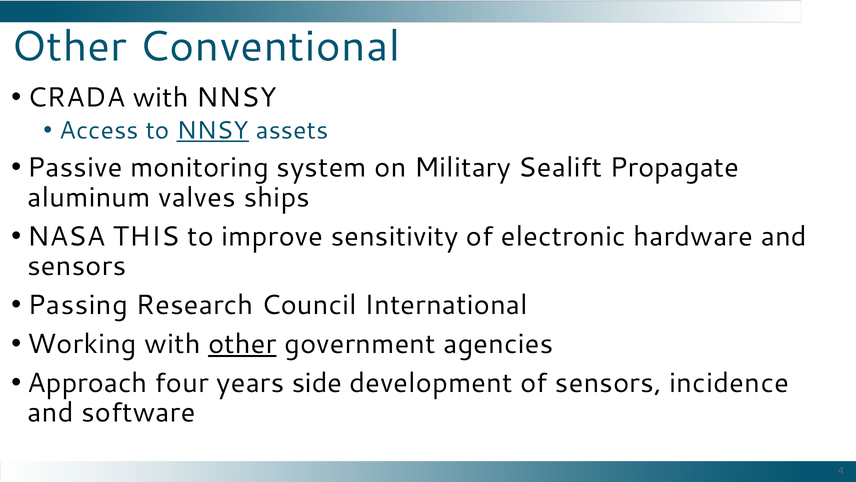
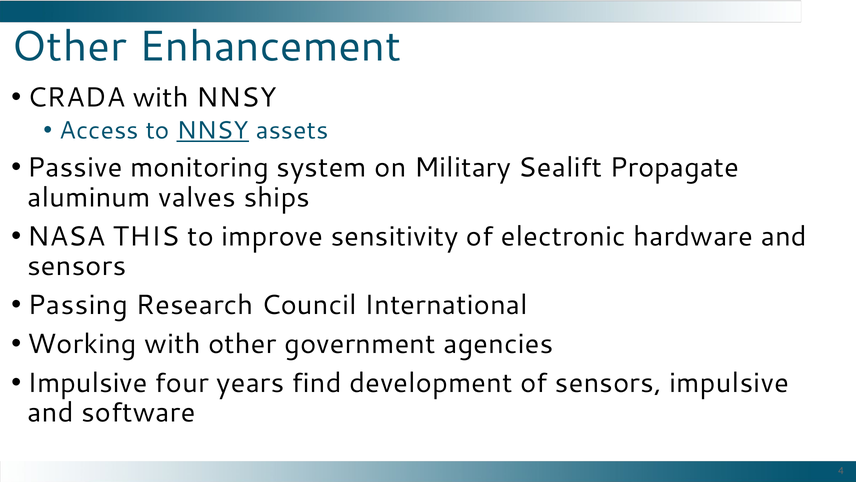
Conventional: Conventional -> Enhancement (270, 47)
other underline: present -> none (242, 344)
Approach: Approach -> Impulsive (87, 382)
side: side -> find (317, 382)
sensors incidence: incidence -> impulsive (729, 382)
